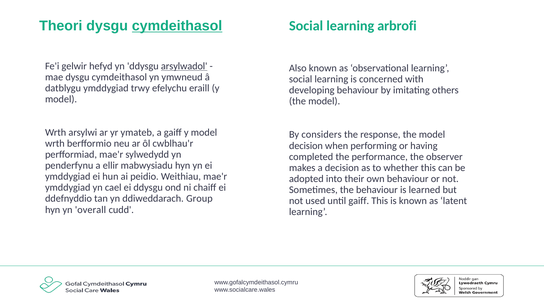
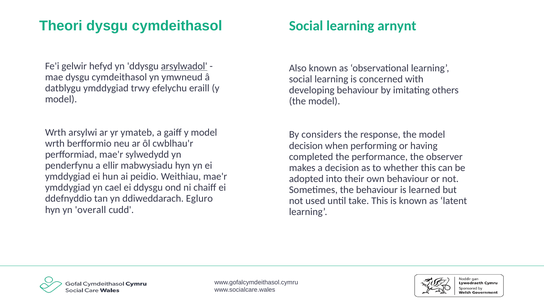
cymdeithasol underline: present -> none (177, 26)
arbrofi: arbrofi -> arnynt (397, 26)
Group: Group -> Egluro (199, 199)
until gaiff: gaiff -> take (359, 201)
